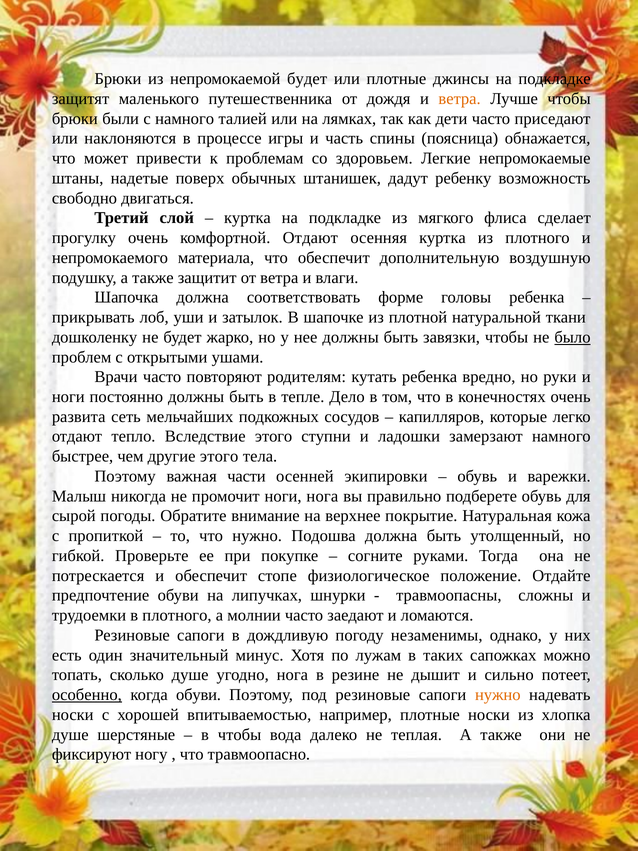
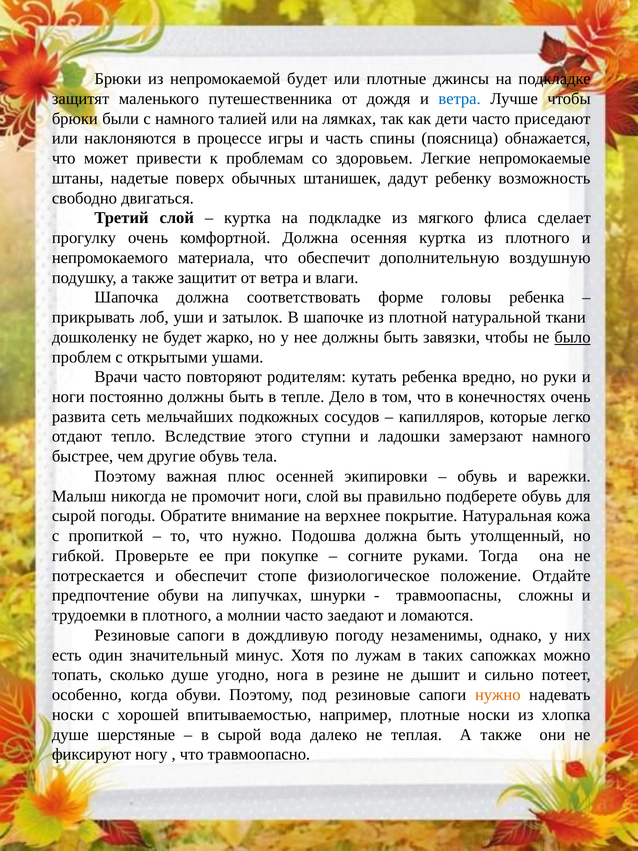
ветра colour: orange -> blue (460, 99)
комфортной Отдают: Отдают -> Должна (310, 238)
другие этого: этого -> обувь (219, 456)
части: части -> плюс (246, 476)
ноги нога: нога -> слой (323, 496)
особенно underline: present -> none (87, 695)
в чтобы: чтобы -> сырой (240, 734)
